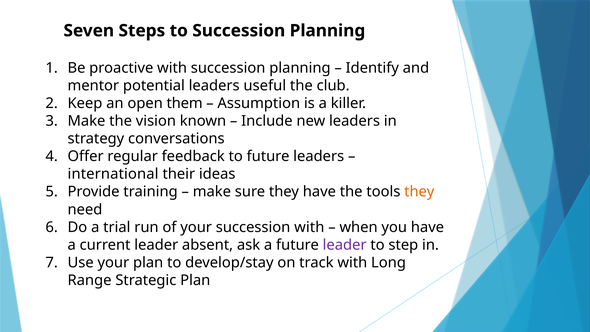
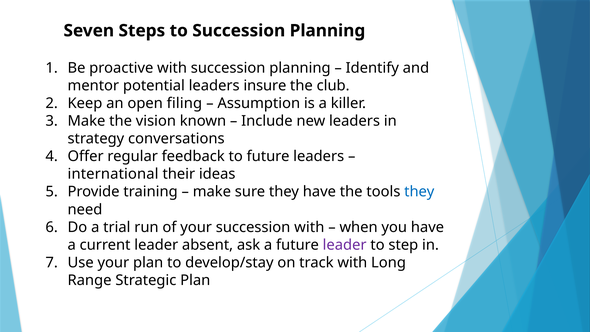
useful: useful -> insure (265, 86)
them: them -> filing (184, 103)
they colour: orange -> blue (419, 192)
